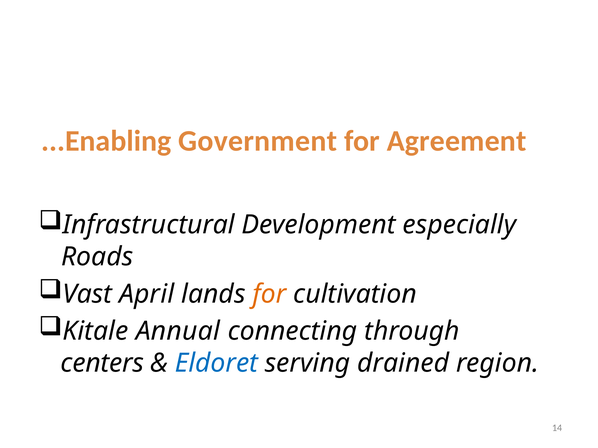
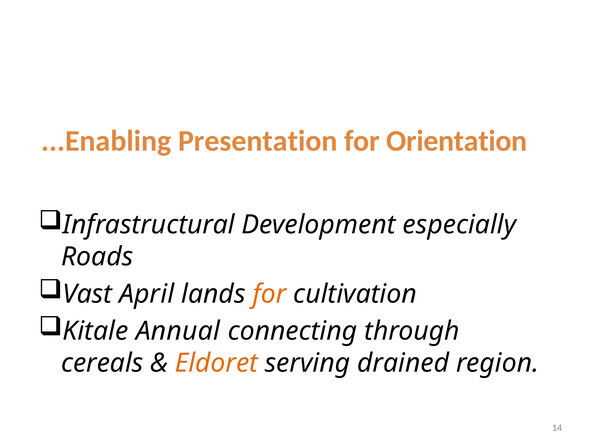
Government: Government -> Presentation (258, 141)
Agreement: Agreement -> Orientation (457, 141)
centers: centers -> cereals (102, 363)
Eldoret colour: blue -> orange (216, 363)
